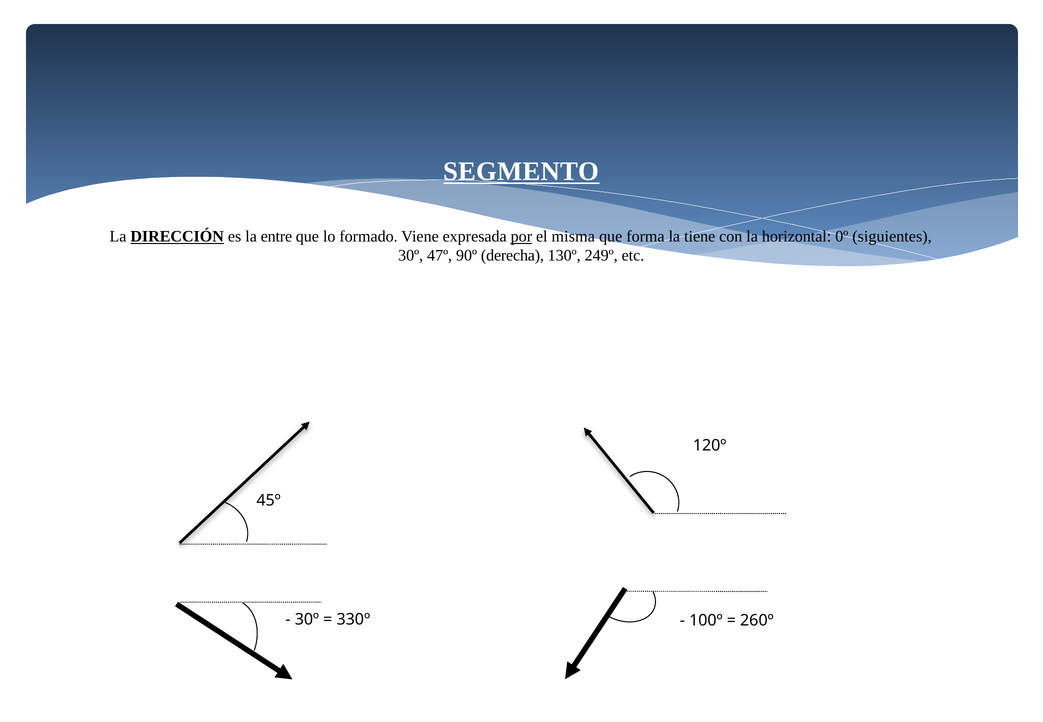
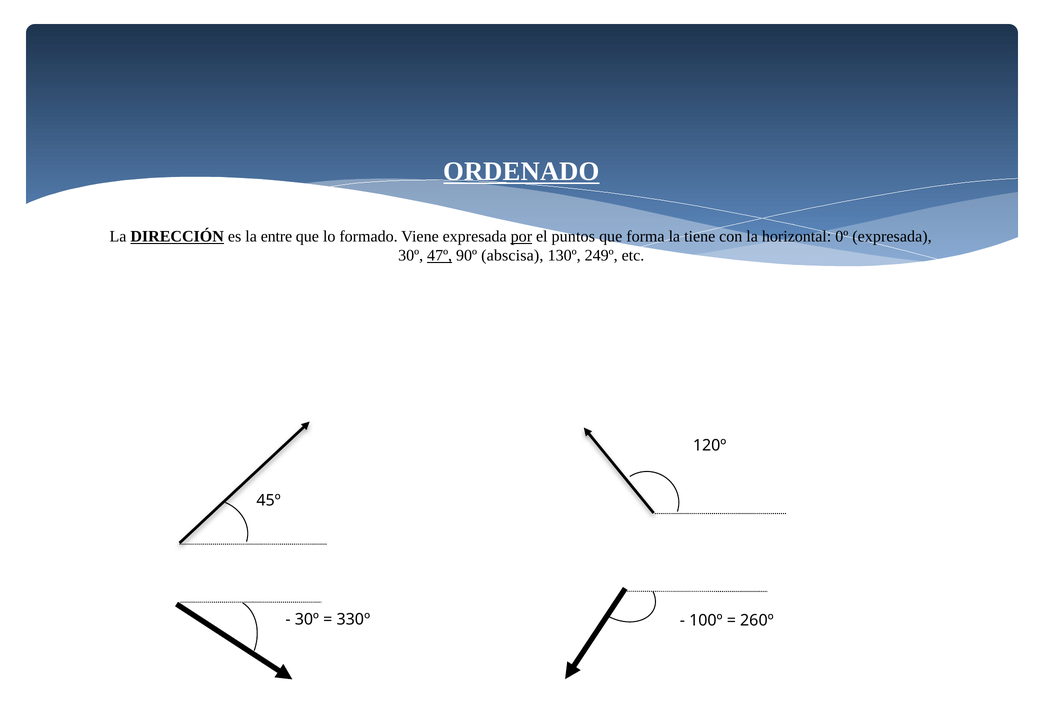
SEGMENTO: SEGMENTO -> ORDENADO (521, 171)
misma: misma -> puntos (573, 236)
0º siguientes: siguientes -> expresada (892, 236)
47º underline: none -> present (440, 256)
derecha: derecha -> abscisa (512, 256)
